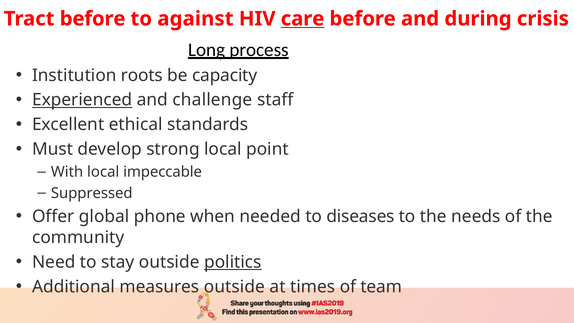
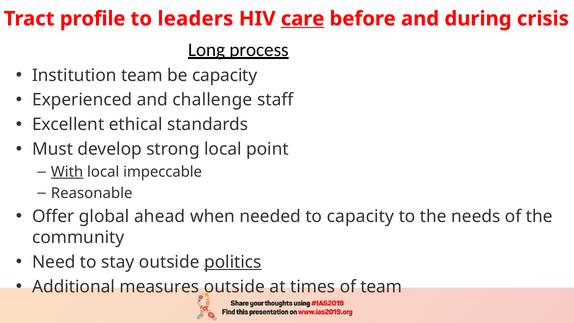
Tract before: before -> profile (93, 19)
against: against -> leaders (195, 19)
Institution roots: roots -> team (142, 75)
Experienced underline: present -> none (82, 100)
With underline: none -> present (67, 172)
Suppressed: Suppressed -> Reasonable (92, 193)
phone: phone -> ahead (160, 216)
to diseases: diseases -> capacity (360, 216)
